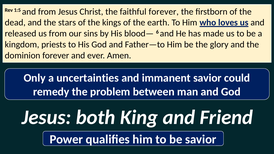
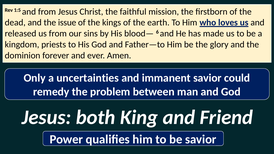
faithful forever: forever -> mission (164, 12)
stars: stars -> issue (67, 23)
